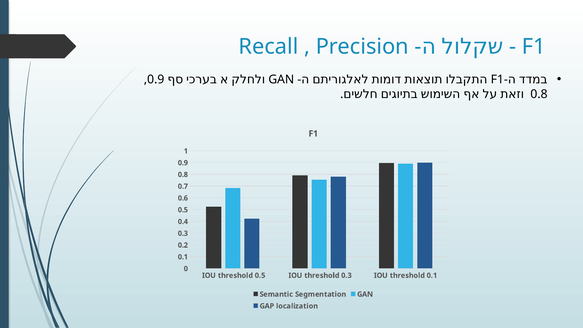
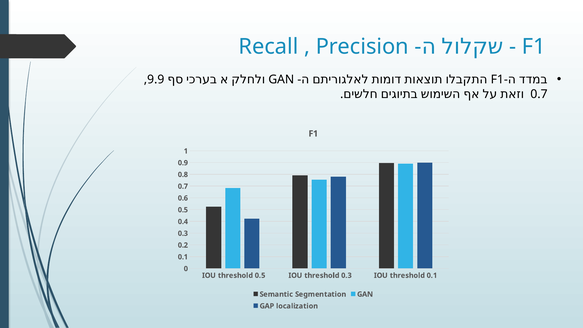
0.9: 0.9 -> 9.9 (156, 80)
0.8: 0.8 -> 0.7 (539, 94)
